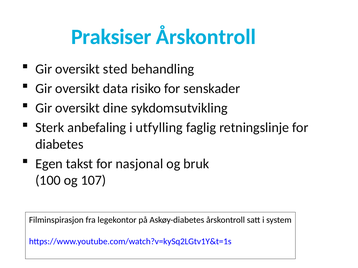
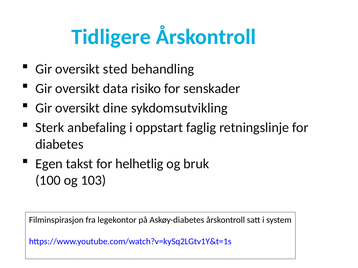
Praksiser: Praksiser -> Tidligere (111, 37)
utfylling: utfylling -> oppstart (159, 128)
nasjonal: nasjonal -> helhetlig (139, 164)
107: 107 -> 103 (93, 181)
